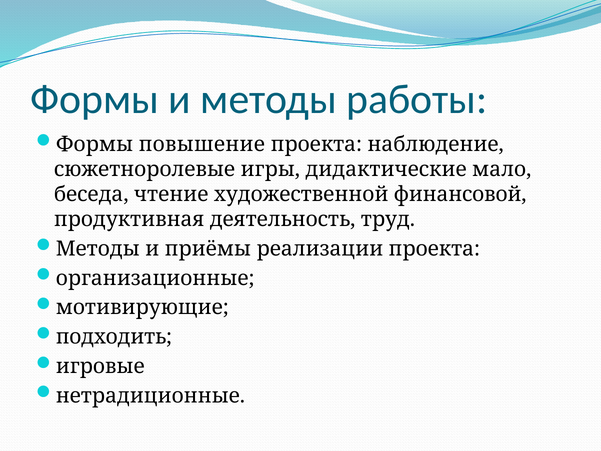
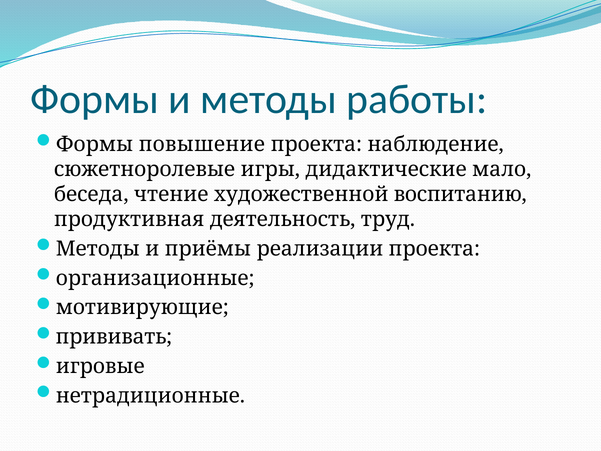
финансовой: финансовой -> воспитанию (460, 194)
подходить: подходить -> прививать (114, 337)
